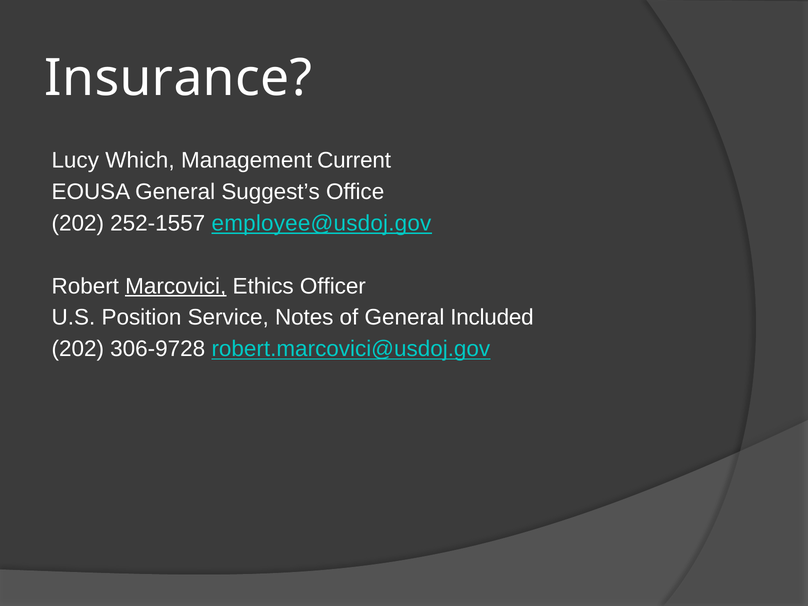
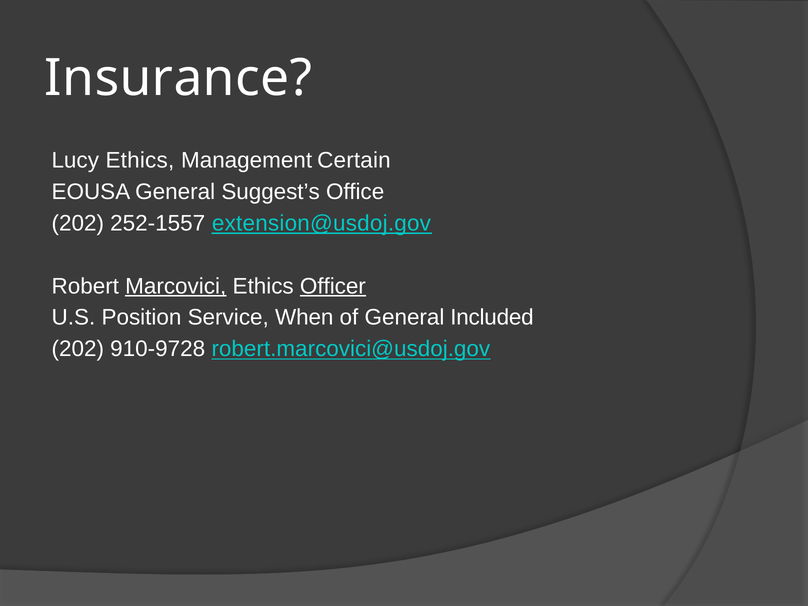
Lucy Which: Which -> Ethics (140, 160)
Current: Current -> Certain (354, 160)
employee@usdoj.gov: employee@usdoj.gov -> extension@usdoj.gov (321, 223)
Officer underline: none -> present (333, 286)
Notes: Notes -> When (304, 318)
306-9728: 306-9728 -> 910-9728 (158, 349)
